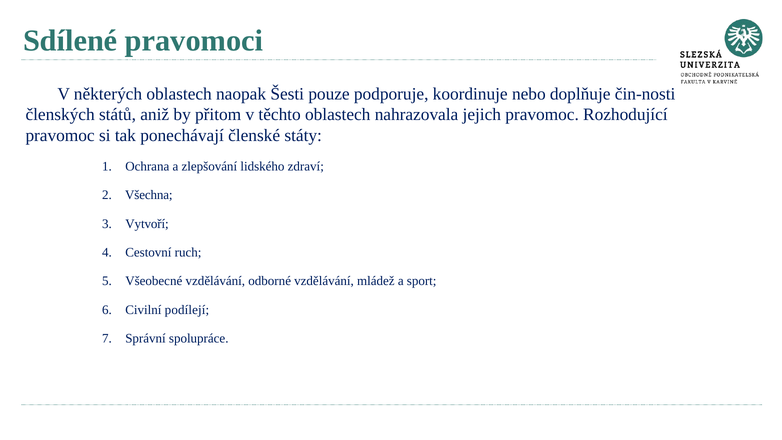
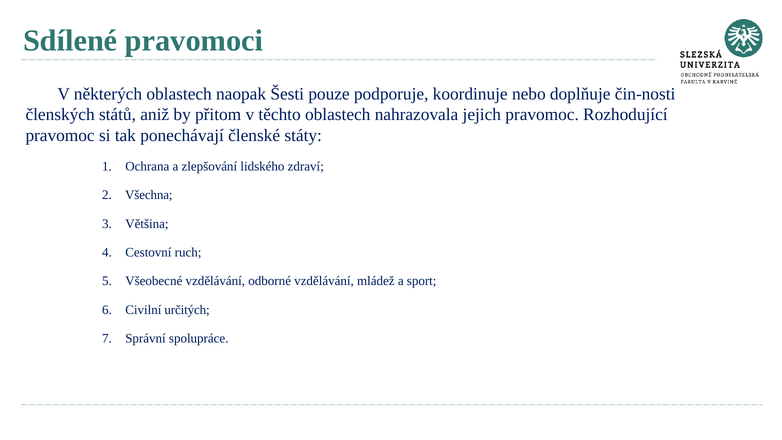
Vytvoří: Vytvoří -> Většina (147, 224)
podílejí: podílejí -> určitých (187, 310)
